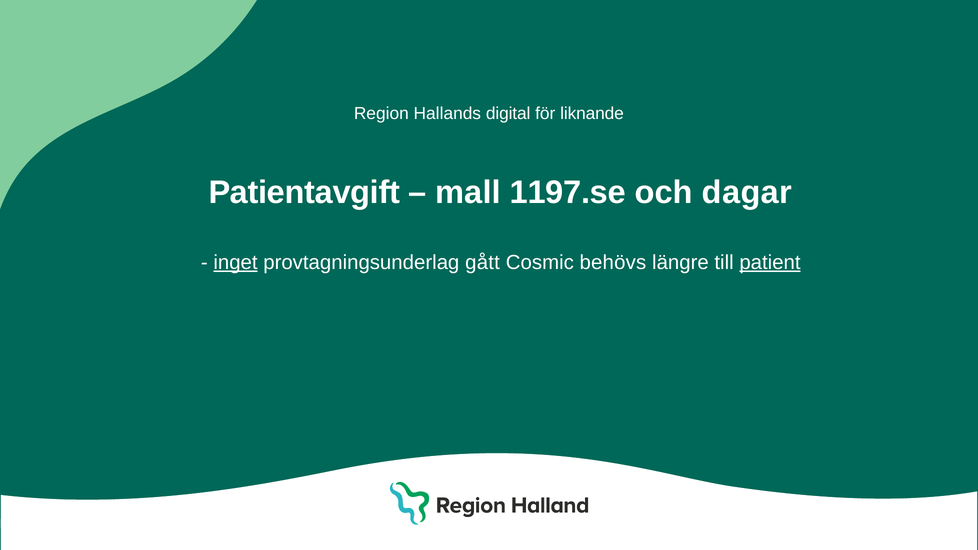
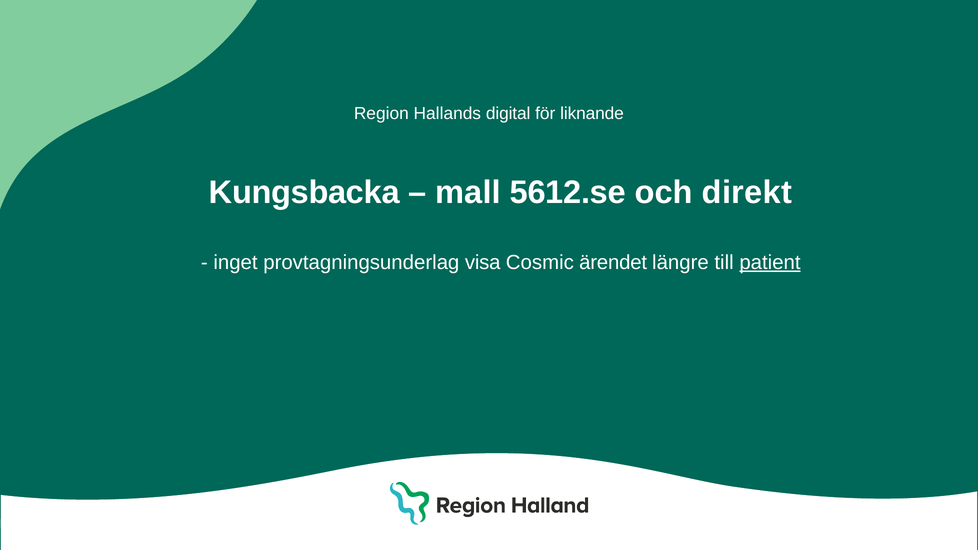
Patientavgift: Patientavgift -> Kungsbacka (304, 193)
1197.se: 1197.se -> 5612.se (568, 193)
dagar: dagar -> direkt (747, 193)
inget underline: present -> none (236, 263)
gått: gått -> visa (483, 263)
behövs: behövs -> ärendet (613, 263)
